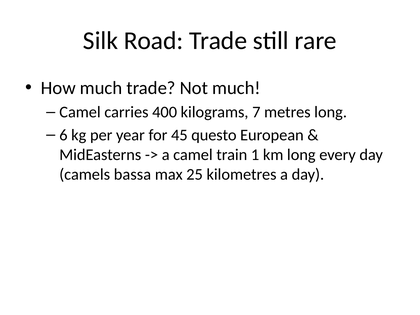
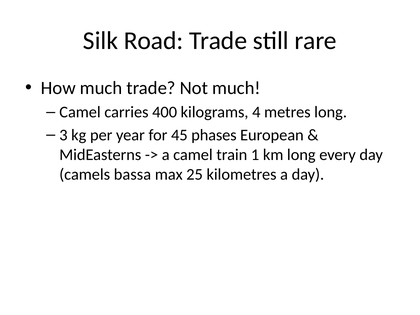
7: 7 -> 4 (256, 112)
6: 6 -> 3 (63, 135)
questo: questo -> phases (214, 135)
